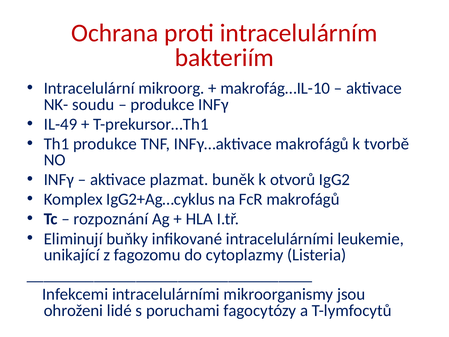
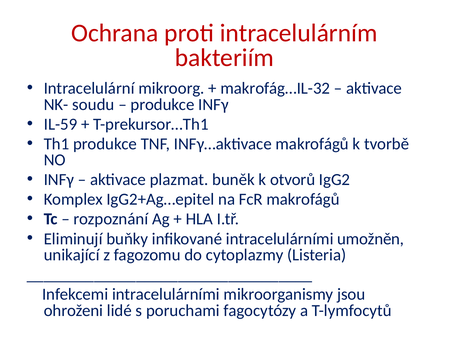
makrofág…IL-10: makrofág…IL-10 -> makrofág…IL-32 (275, 88)
IL-49: IL-49 -> IL-59 (61, 124)
IgG2+Ag…cyklus: IgG2+Ag…cyklus -> IgG2+Ag…epitel (160, 199)
leukemie: leukemie -> umožněn (371, 239)
